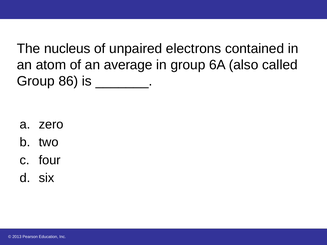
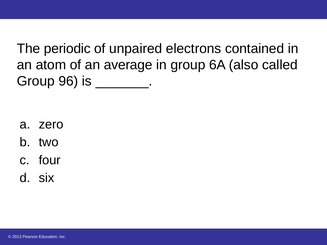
nucleus: nucleus -> periodic (67, 49)
86: 86 -> 96 (68, 81)
